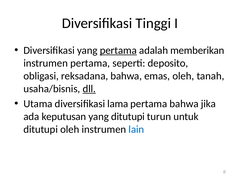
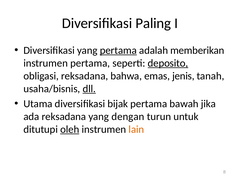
Tinggi: Tinggi -> Paling (153, 23)
deposito underline: none -> present (168, 63)
emas oleh: oleh -> jenis (183, 76)
lama: lama -> bijak (118, 104)
pertama bahwa: bahwa -> bawah (184, 104)
ada keputusan: keputusan -> reksadana (64, 116)
yang ditutupi: ditutupi -> dengan (128, 116)
oleh underline: none -> present (70, 129)
lain colour: blue -> orange (136, 129)
